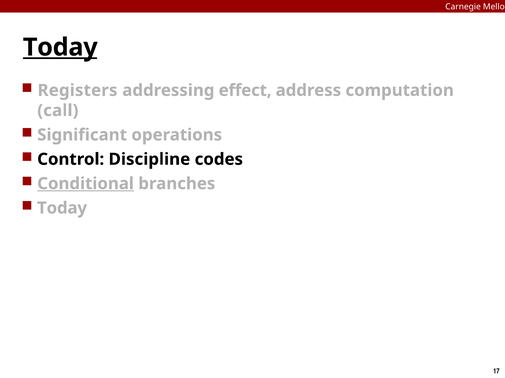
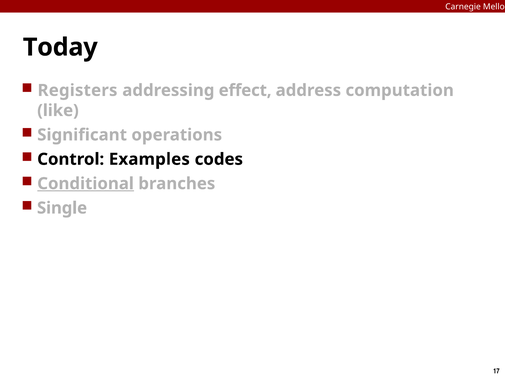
Today underline: present -> none (60, 47)
call: call -> like (58, 111)
Discipline: Discipline -> Examples (149, 160)
Today: Today -> Single (62, 208)
